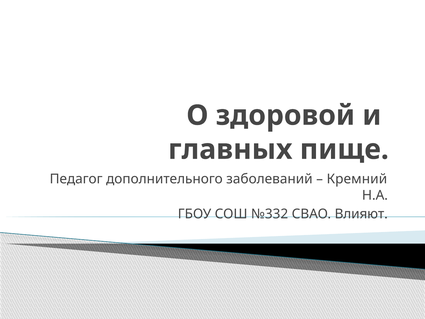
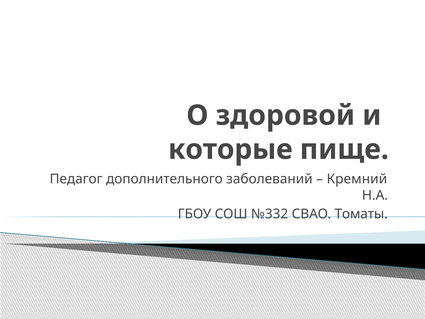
главных: главных -> которые (230, 149)
Влияют: Влияют -> Томаты (361, 214)
